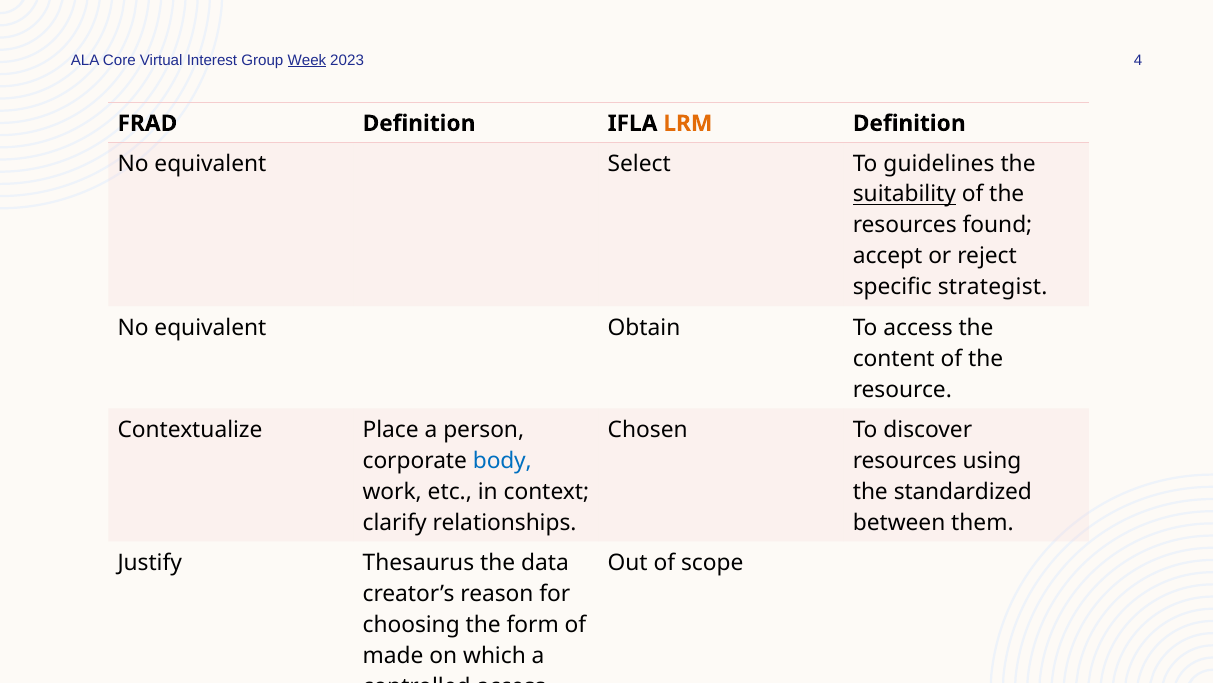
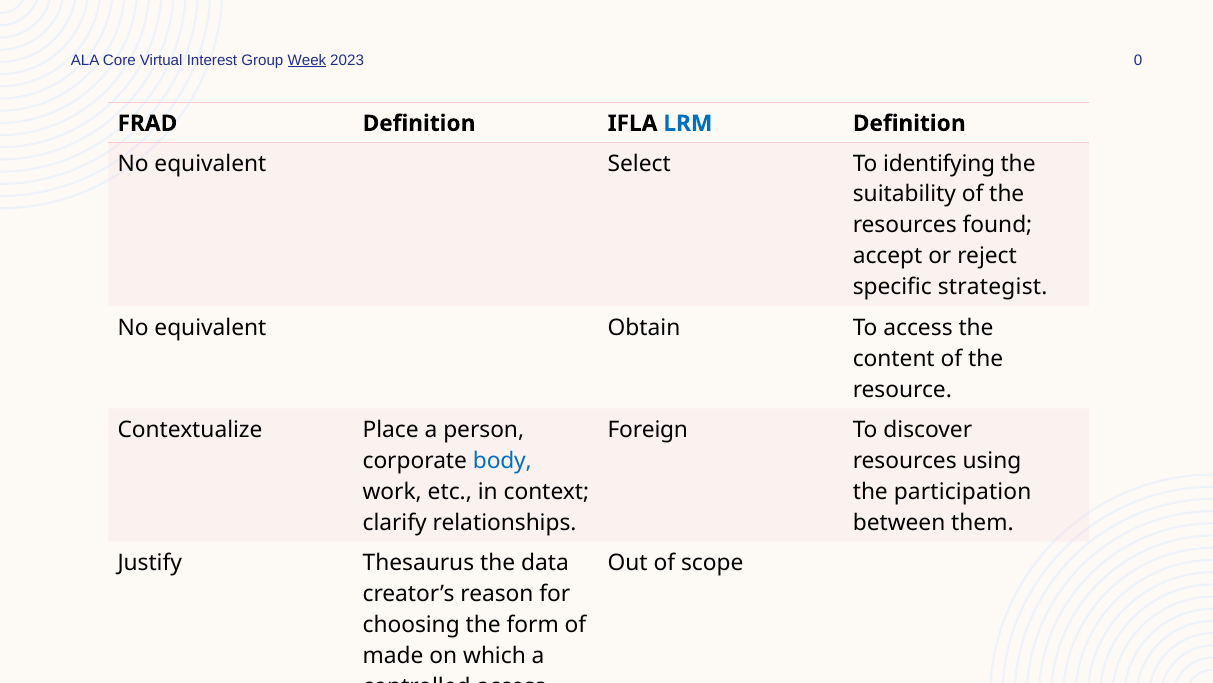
4: 4 -> 0 (1138, 60)
LRM colour: orange -> blue (688, 123)
guidelines: guidelines -> identifying (939, 163)
suitability underline: present -> none (904, 194)
Chosen: Chosen -> Foreign (648, 429)
standardized: standardized -> participation (963, 491)
